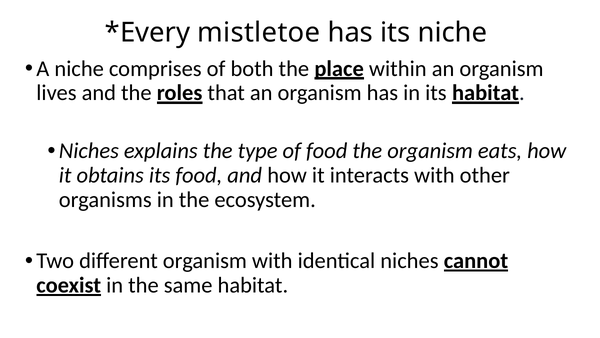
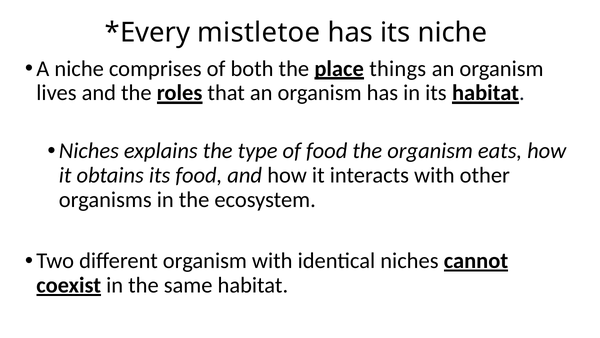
within: within -> things (398, 69)
